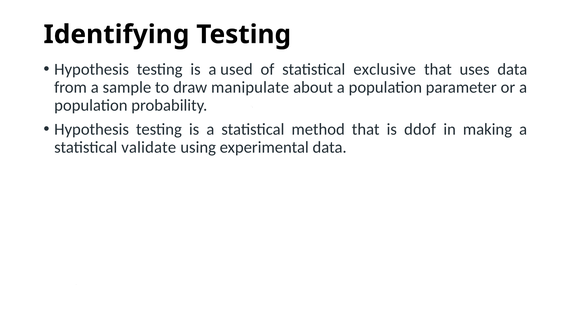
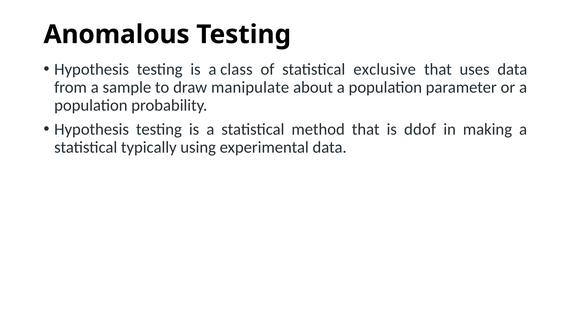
Identifying: Identifying -> Anomalous (117, 35)
used: used -> class (236, 70)
validate: validate -> typically (149, 147)
